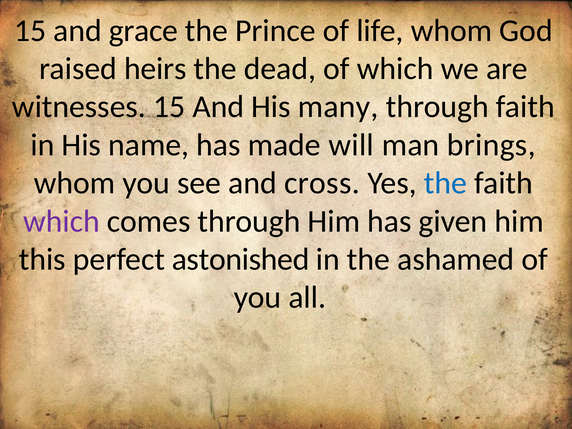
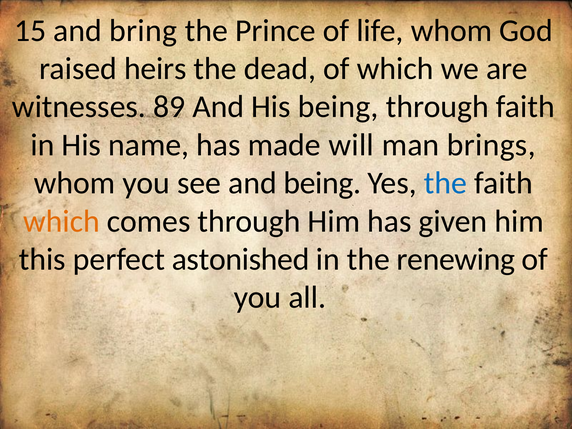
grace: grace -> bring (143, 31)
witnesses 15: 15 -> 89 (169, 107)
His many: many -> being (338, 107)
and cross: cross -> being (322, 183)
which colour: purple -> orange (62, 221)
ashamed: ashamed -> renewing (456, 259)
